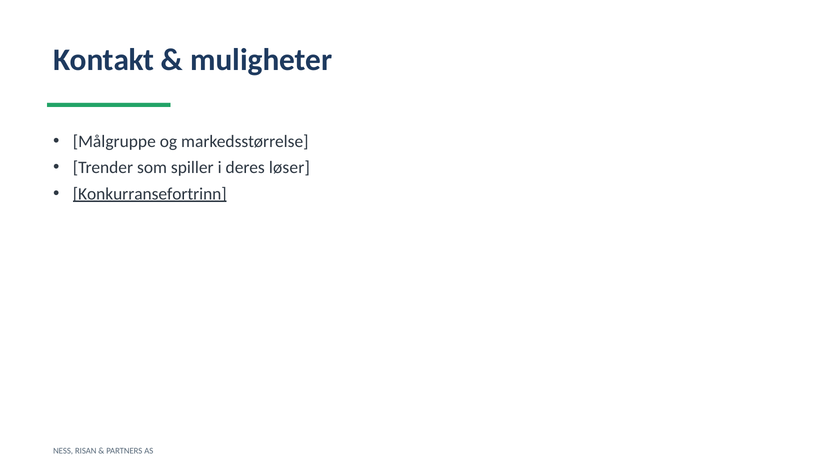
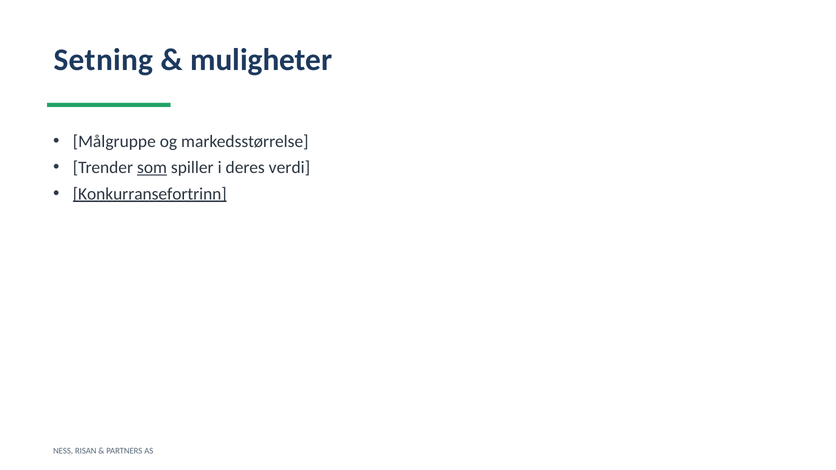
Kontakt: Kontakt -> Setning (103, 60)
som underline: none -> present (152, 168)
løser: løser -> verdi (289, 168)
